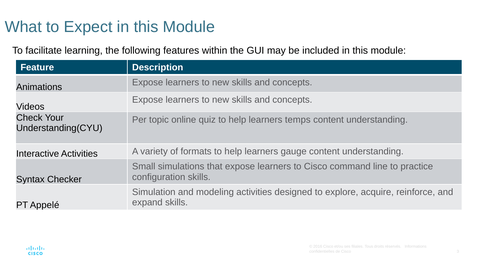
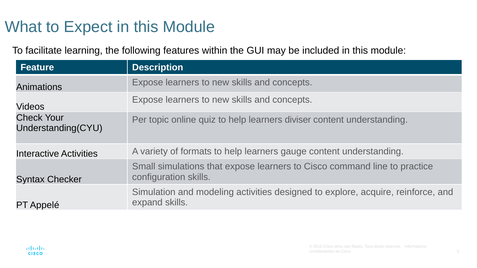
temps: temps -> diviser (298, 120)
